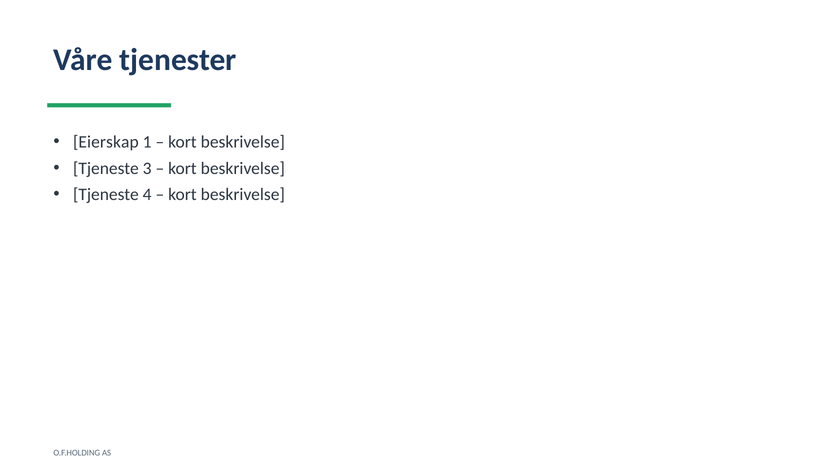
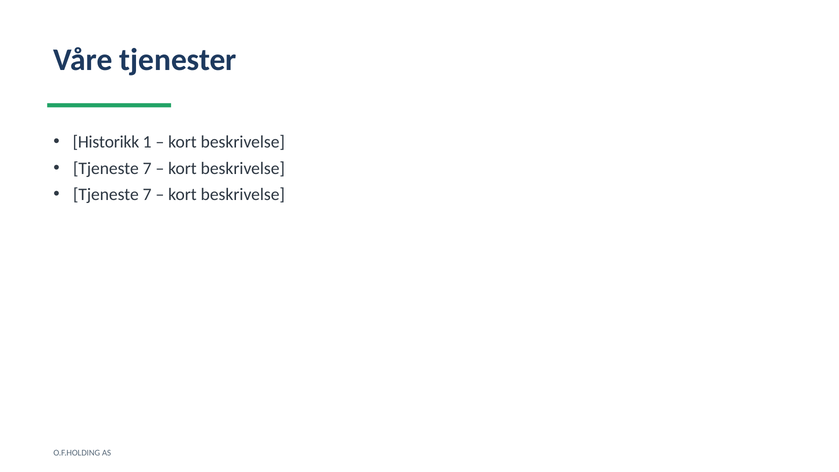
Eierskap: Eierskap -> Historikk (106, 142)
3: 3 -> 7 (147, 168)
4: 4 -> 7 (147, 195)
